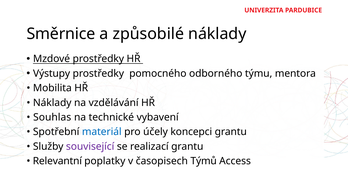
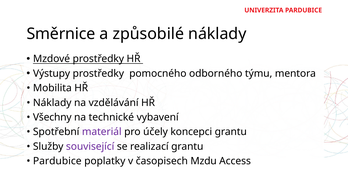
Souhlas: Souhlas -> Všechny (52, 117)
materiál colour: blue -> purple (102, 132)
Relevantní: Relevantní -> Pardubice (57, 161)
Týmů: Týmů -> Mzdu (204, 161)
